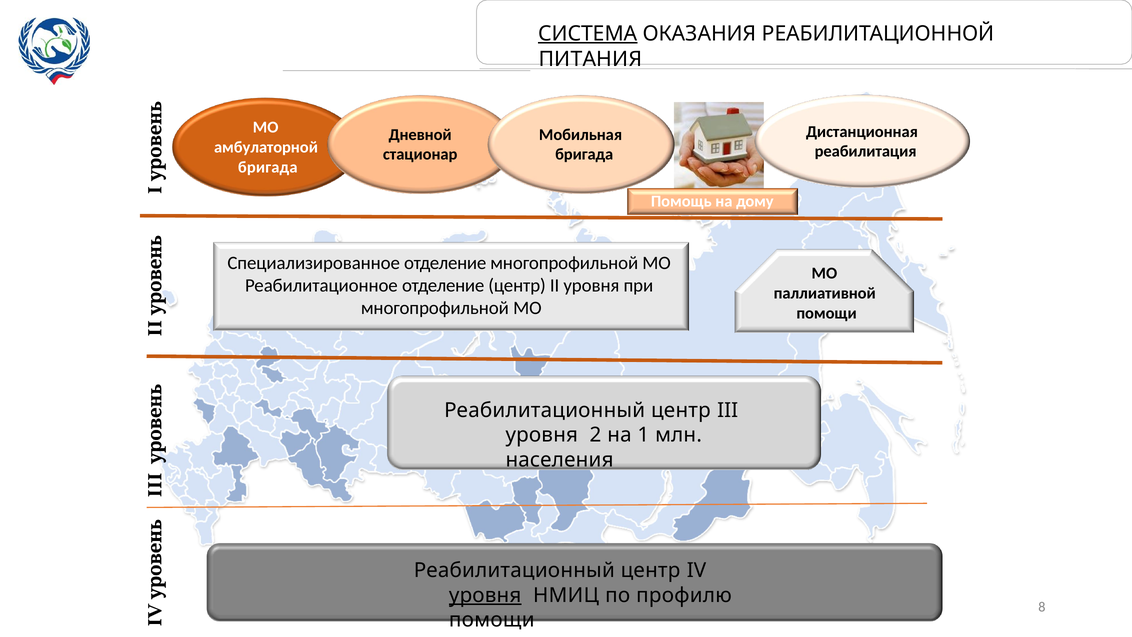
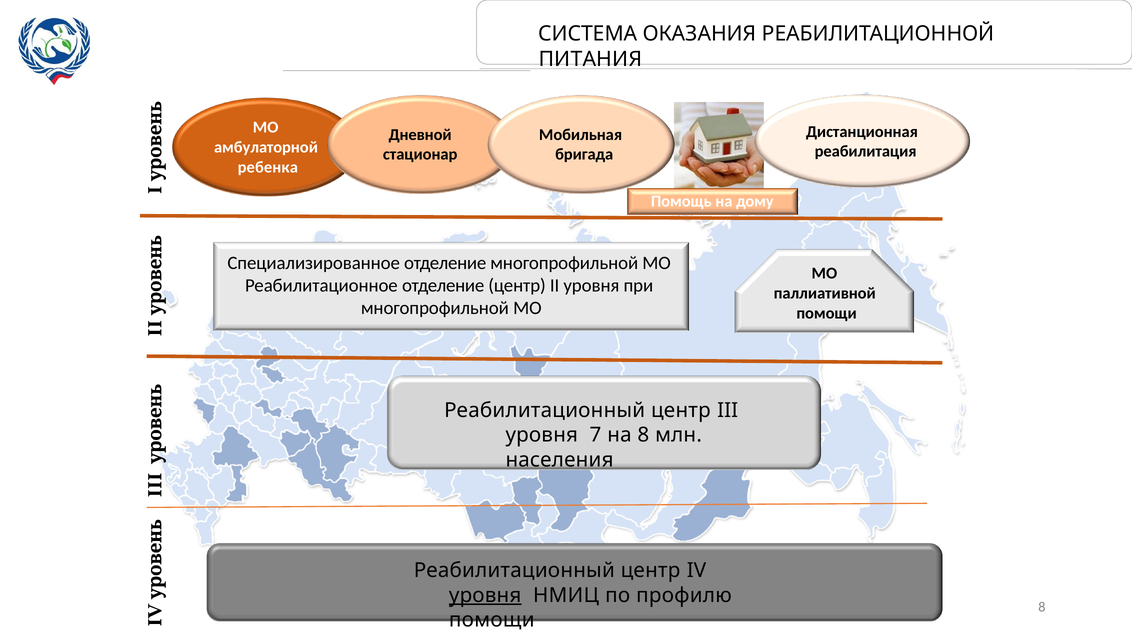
СИСТЕМА underline: present -> none (588, 34)
бригада: бригада -> ребенка (268, 167)
2: 2 -> 7 (596, 435)
на 1: 1 -> 8 (643, 435)
